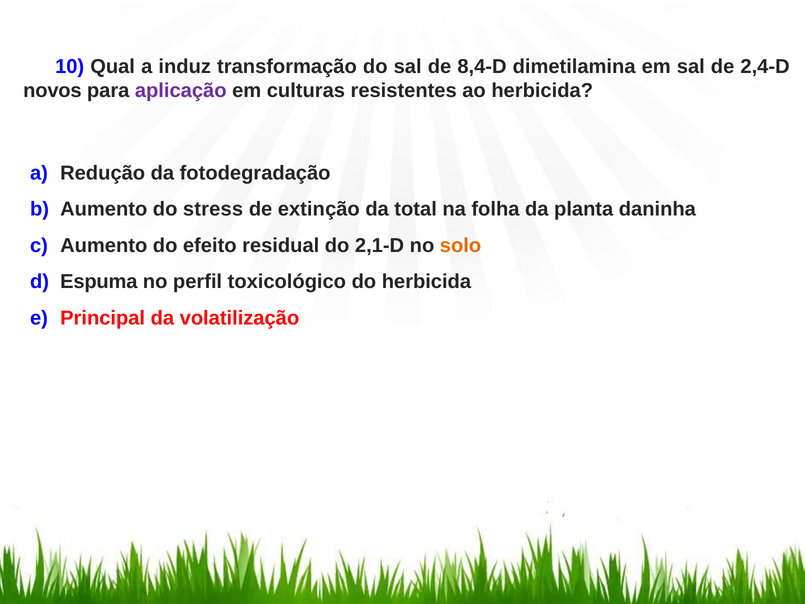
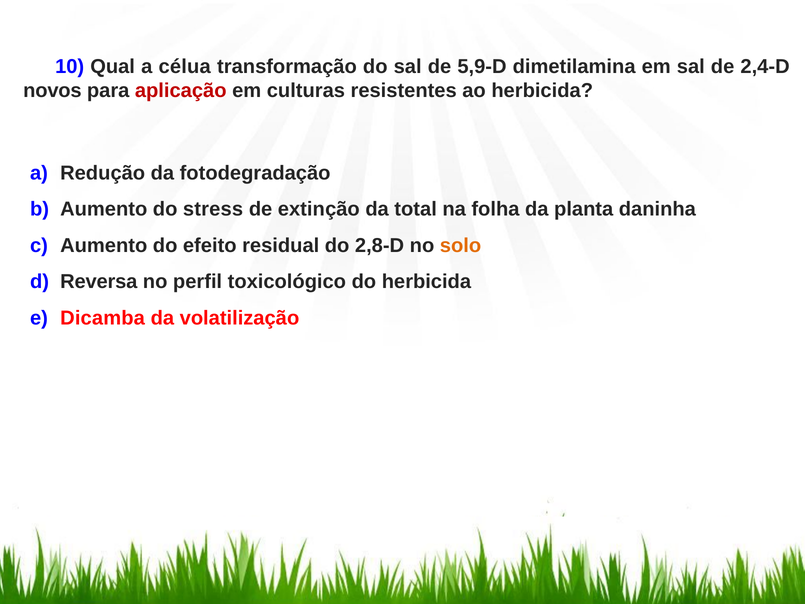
induz: induz -> célua (185, 66)
8,4-D: 8,4-D -> 5,9-D (482, 66)
aplicação colour: purple -> red (181, 91)
2,1-D: 2,1-D -> 2,8-D (380, 245)
Espuma: Espuma -> Reversa (99, 282)
Principal: Principal -> Dicamba (103, 318)
